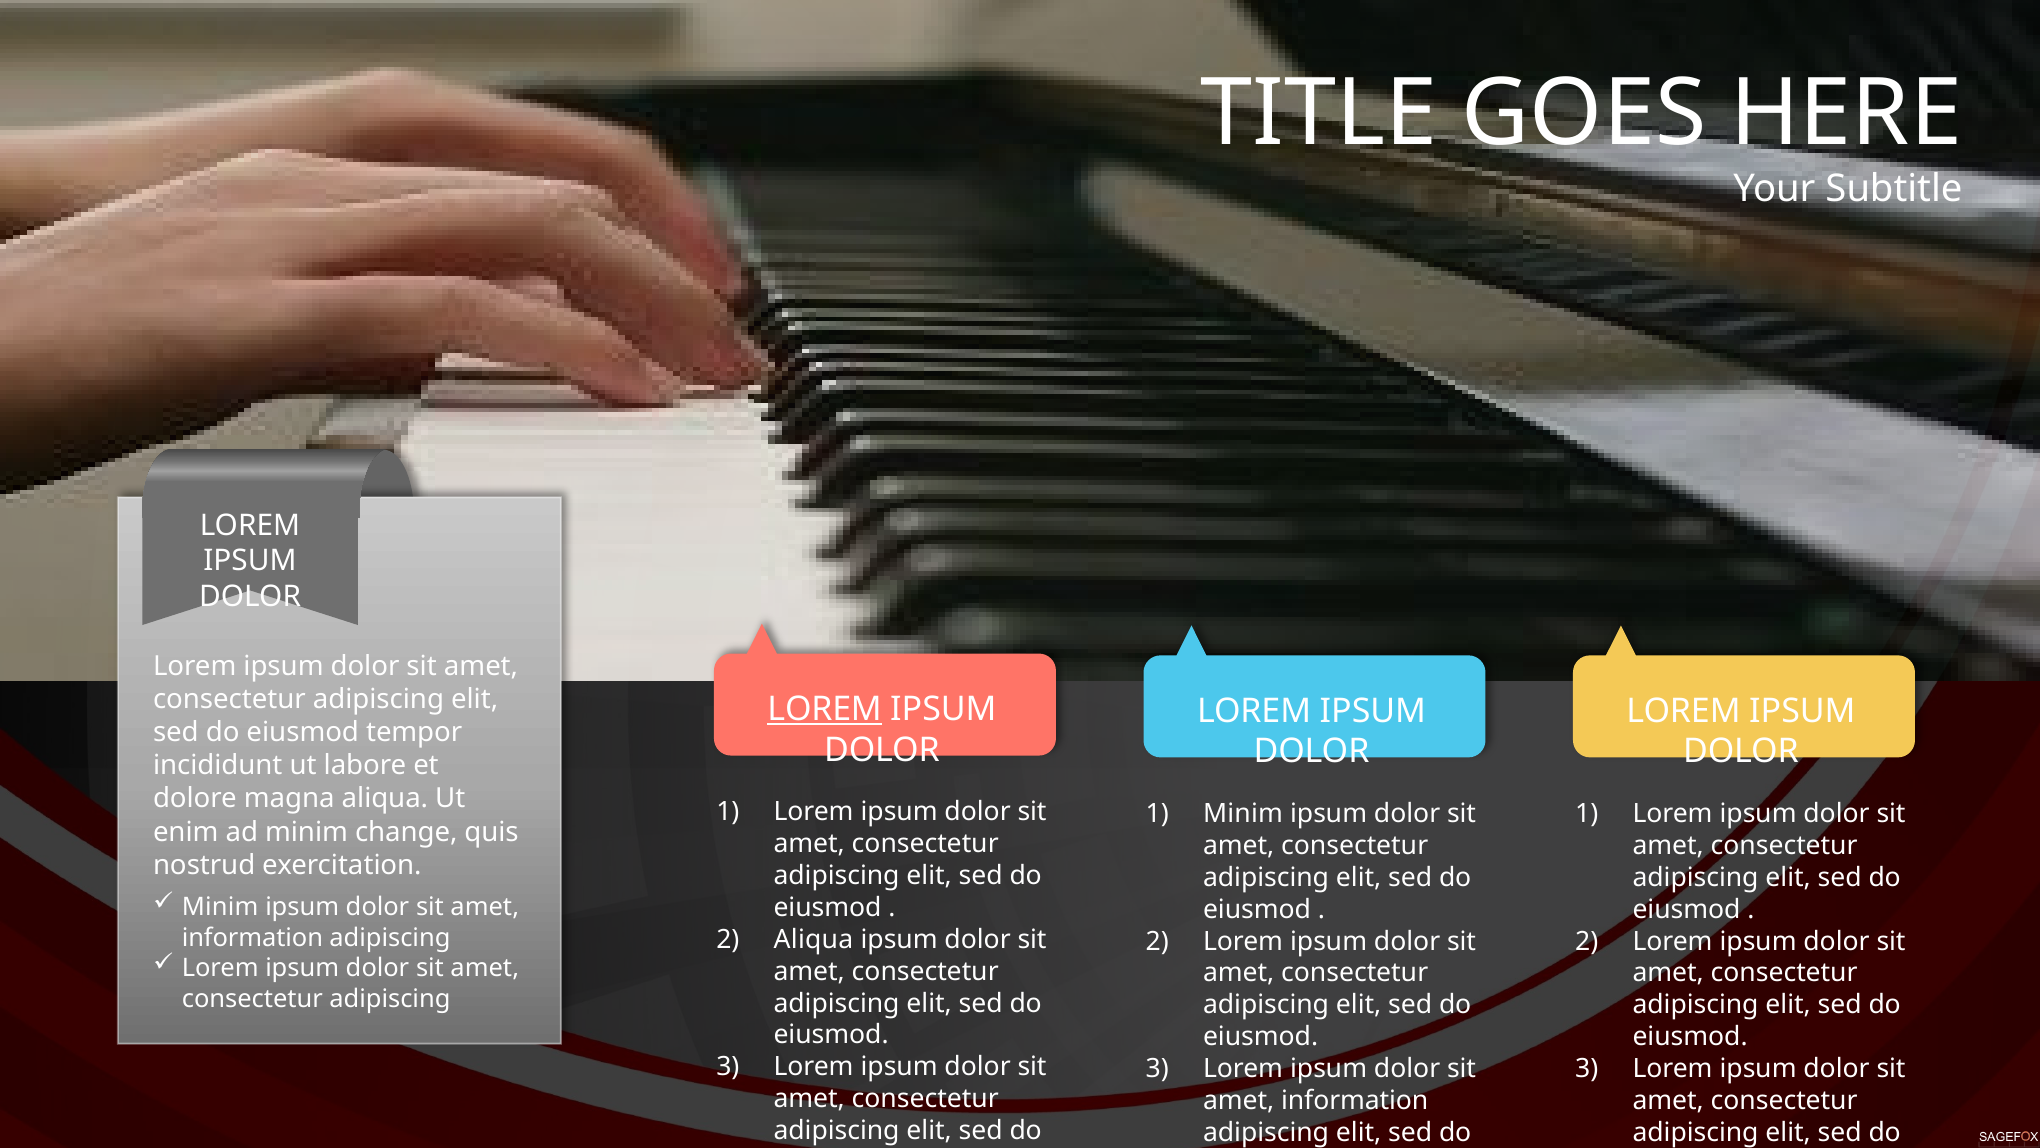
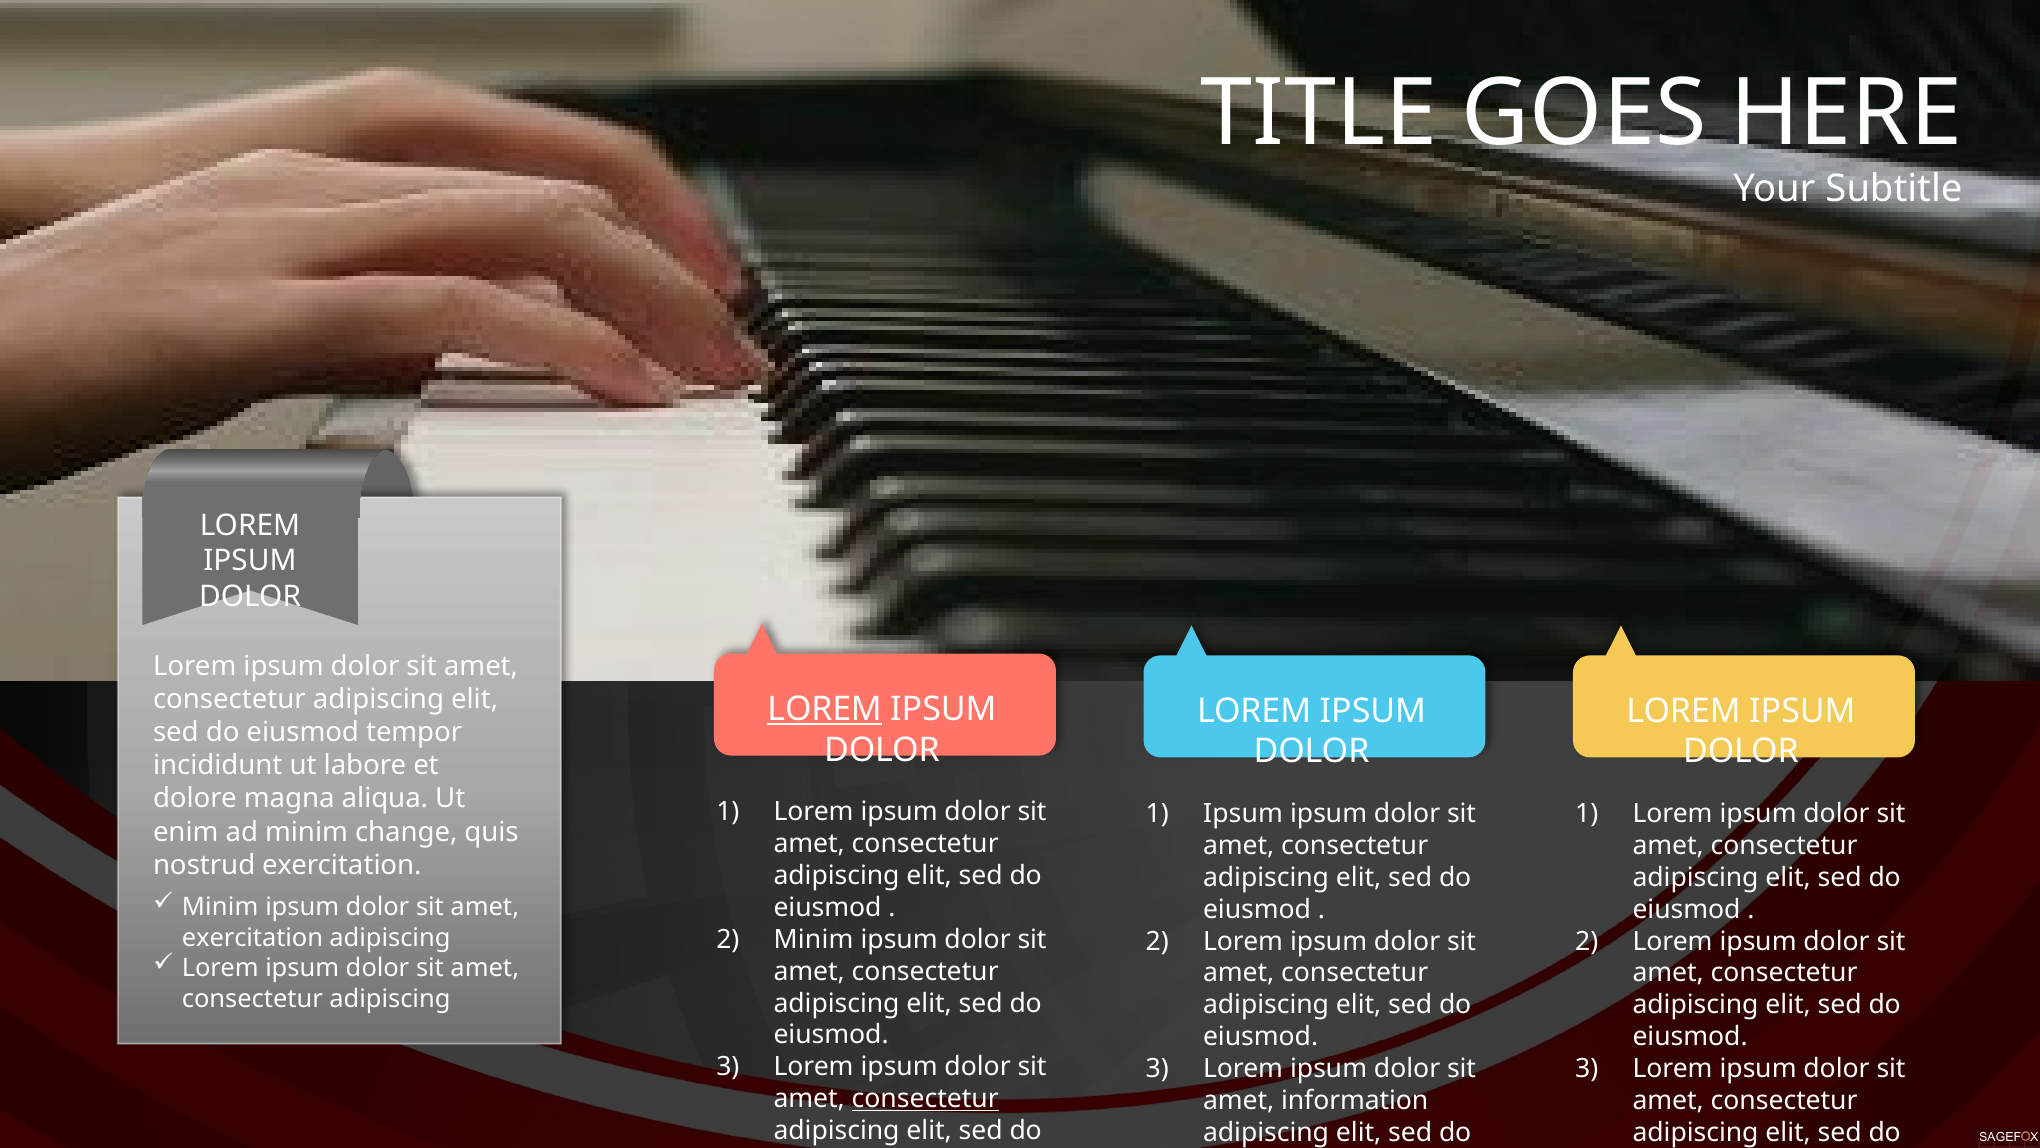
Minim: Minim -> Ipsum (1243, 813)
information: information -> exercitation (252, 937)
Aliqua: Aliqua -> Minim (814, 939)
consectetur underline: none -> present (925, 1098)
